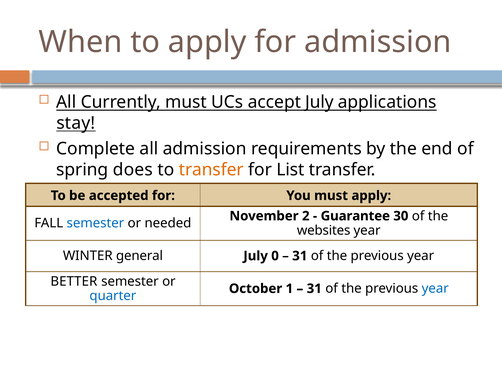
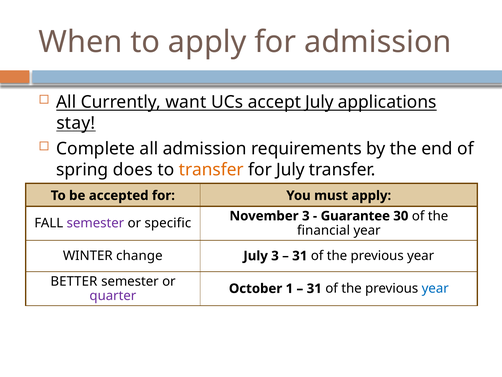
Currently must: must -> want (186, 102)
for List: List -> July (290, 170)
semester colour: blue -> purple (95, 223)
needed: needed -> specific (168, 223)
November 2: 2 -> 3 (306, 216)
websites: websites -> financial (324, 230)
general: general -> change (139, 256)
July 0: 0 -> 3 (275, 256)
quarter colour: blue -> purple (113, 295)
